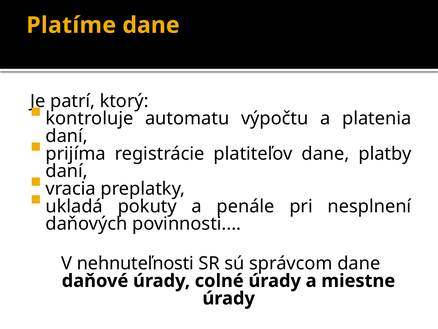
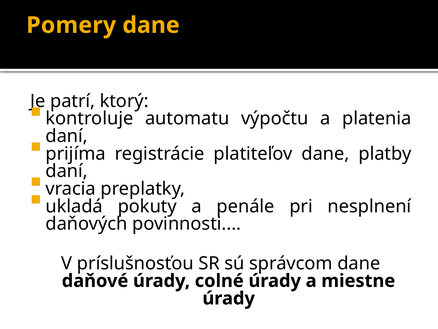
Platíme: Platíme -> Pomery (71, 25)
nehnuteľnosti: nehnuteľnosti -> príslušnosťou (135, 263)
